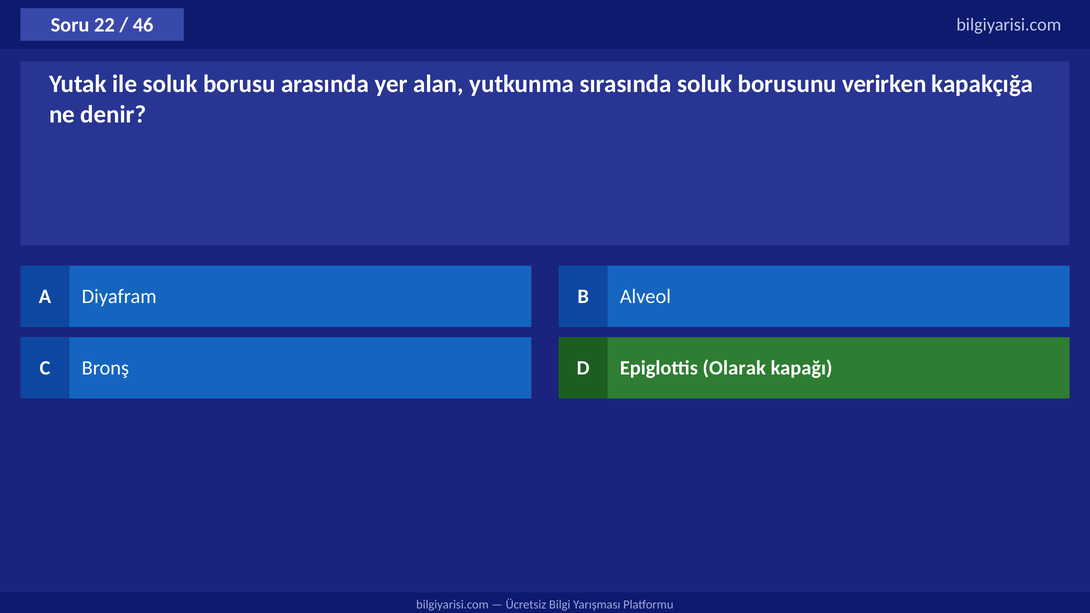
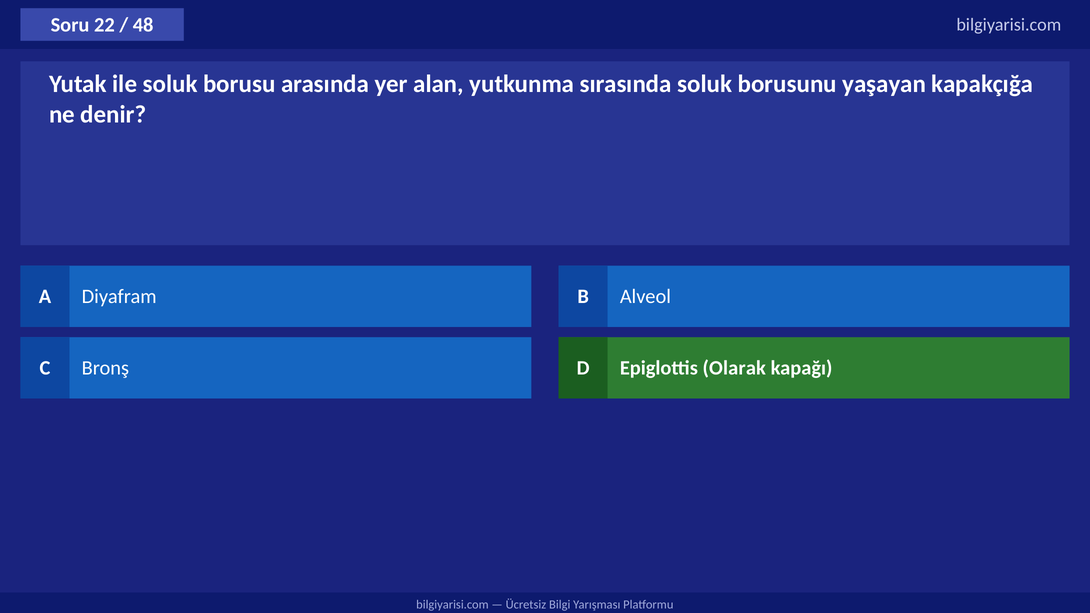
46: 46 -> 48 (143, 25)
verirken: verirken -> yaşayan (884, 84)
